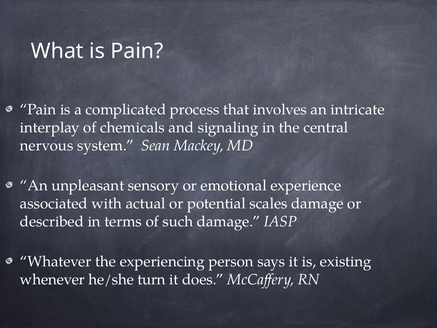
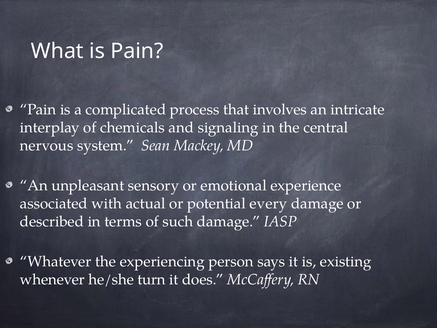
scales: scales -> every (268, 203)
